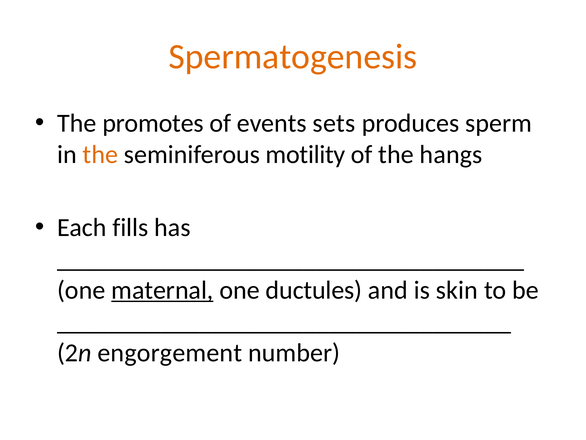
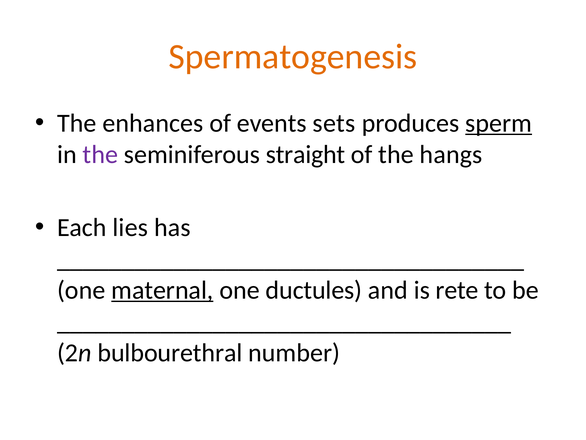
promotes: promotes -> enhances (153, 123)
sperm underline: none -> present (499, 123)
the colour: orange -> purple (100, 154)
motility: motility -> straight (306, 154)
fills: fills -> lies (130, 227)
skin: skin -> rete (457, 290)
engorgement: engorgement -> bulbourethral (170, 352)
